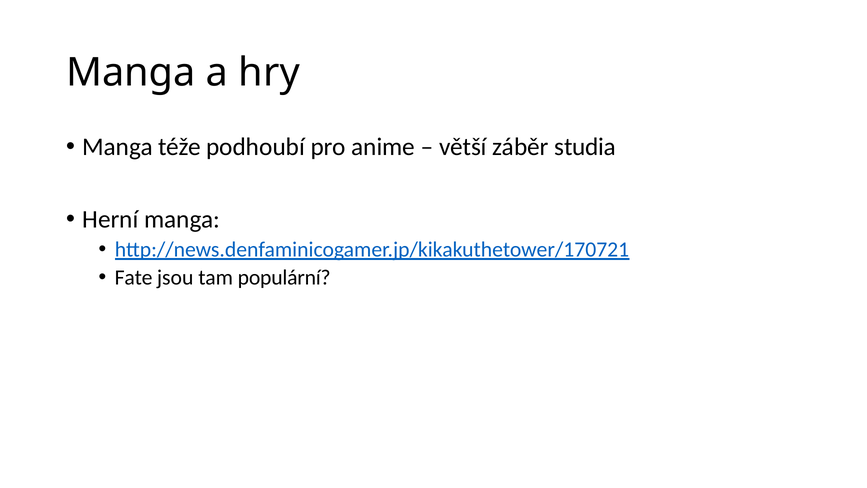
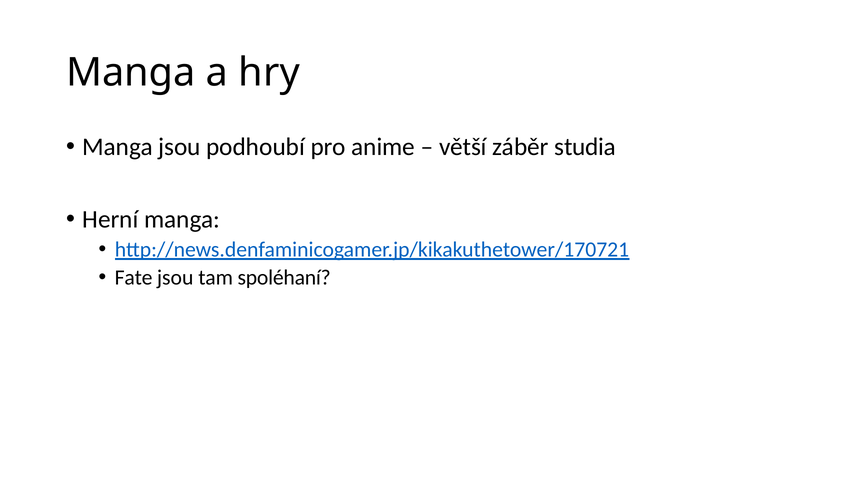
Manga téže: téže -> jsou (180, 147)
populární: populární -> spoléhaní (284, 277)
